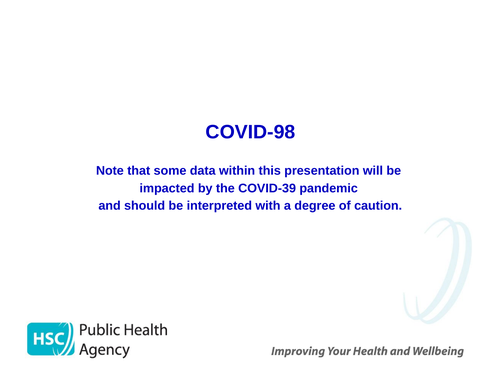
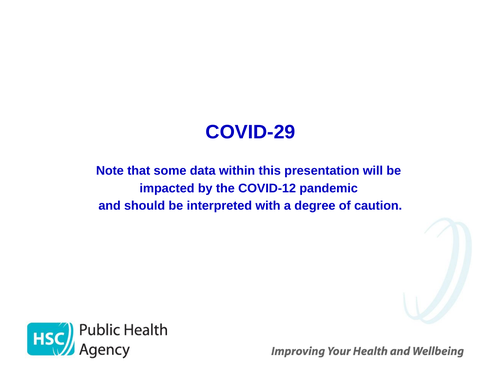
COVID-98: COVID-98 -> COVID-29 (251, 132)
COVID-39: COVID-39 -> COVID-12 (267, 189)
